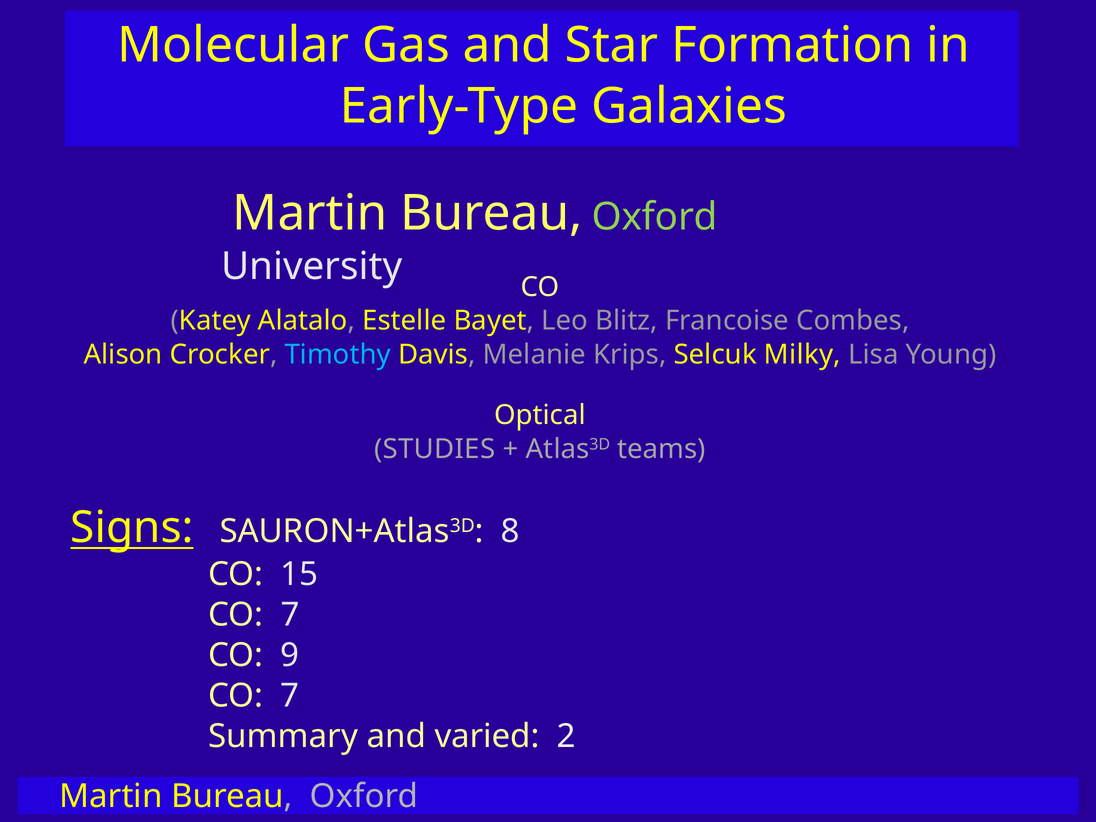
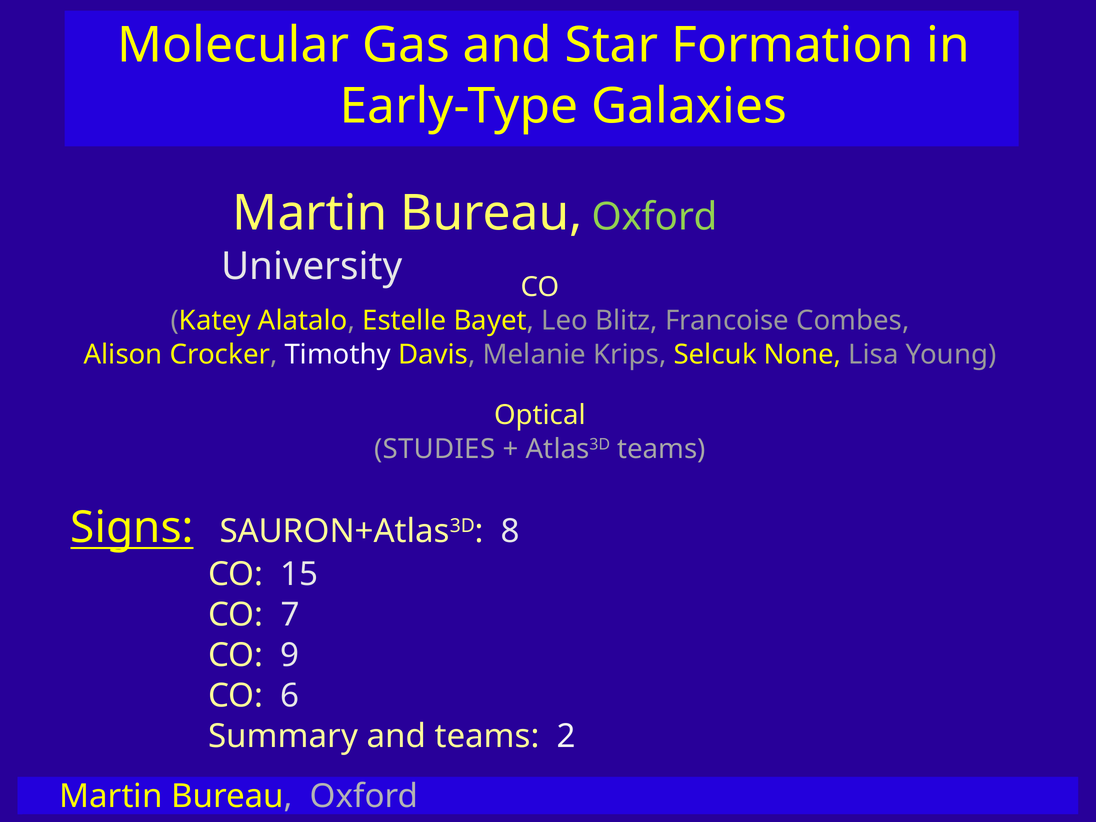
Timothy colour: light blue -> white (338, 355)
Milky: Milky -> None (803, 355)
7: 7 -> 6 (290, 696)
and varied: varied -> teams (487, 736)
